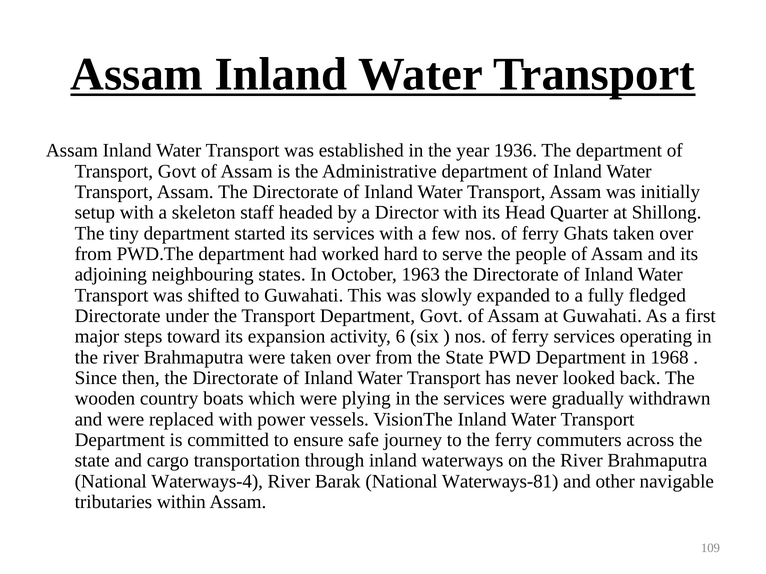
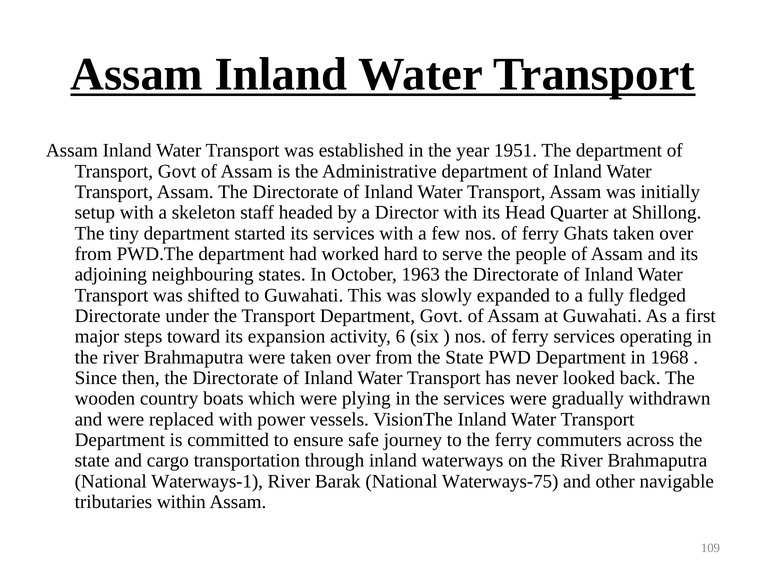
1936: 1936 -> 1951 (516, 151)
Waterways-4: Waterways-4 -> Waterways-1 (207, 482)
Waterways-81: Waterways-81 -> Waterways-75 (500, 482)
